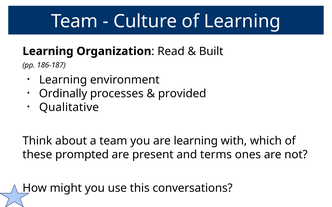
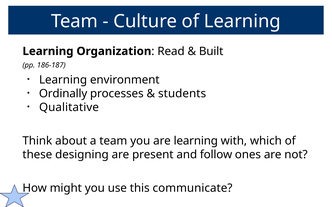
provided: provided -> students (182, 94)
prompted: prompted -> designing (82, 155)
terms: terms -> follow (216, 155)
conversations: conversations -> communicate (193, 189)
